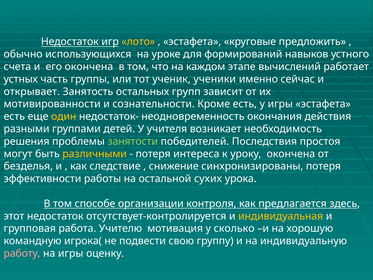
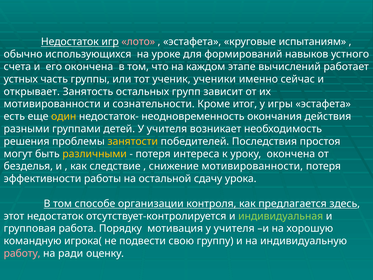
лото colour: yellow -> pink (138, 42)
предложить: предложить -> испытаниям (312, 42)
Кроме есть: есть -> итог (245, 104)
занятости colour: light green -> yellow (133, 141)
снижение синхронизированы: синхронизированы -> мотивированности (252, 166)
сухих: сухих -> сдачу (208, 179)
индивидуальная colour: yellow -> light green (281, 216)
Учителю: Учителю -> Порядку (120, 228)
мотивация у сколько: сколько -> учителя (234, 228)
на игры: игры -> ради (71, 253)
